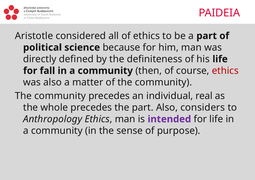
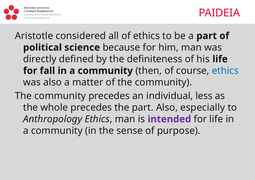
ethics colour: red -> blue (225, 71)
real: real -> less (204, 96)
considers: considers -> especially (203, 108)
